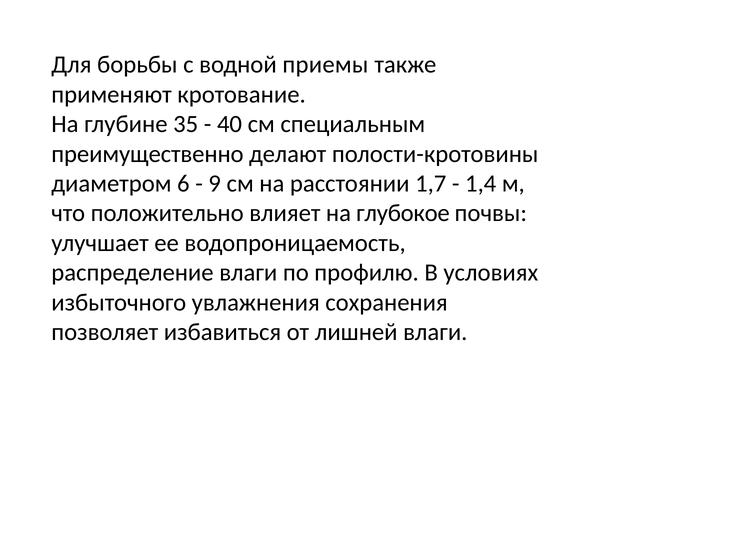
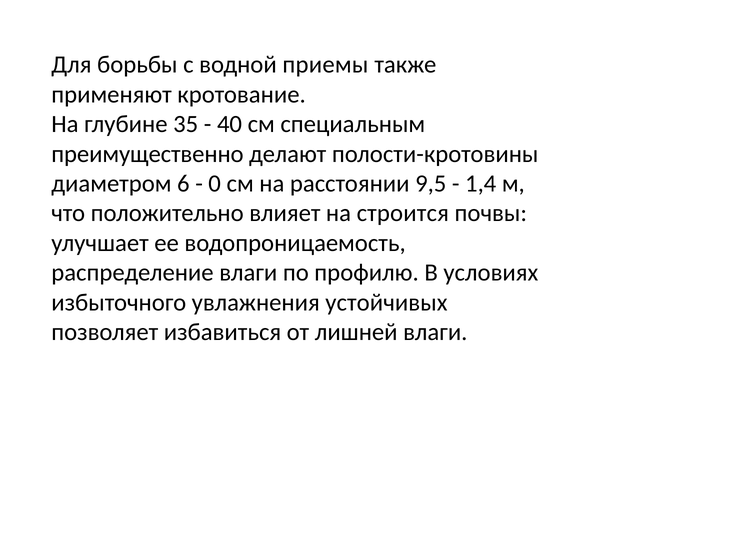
9: 9 -> 0 (215, 183)
1,7: 1,7 -> 9,5 (431, 183)
глубокое: глубокое -> строится (403, 213)
сохранения: сохранения -> устойчивых (386, 302)
